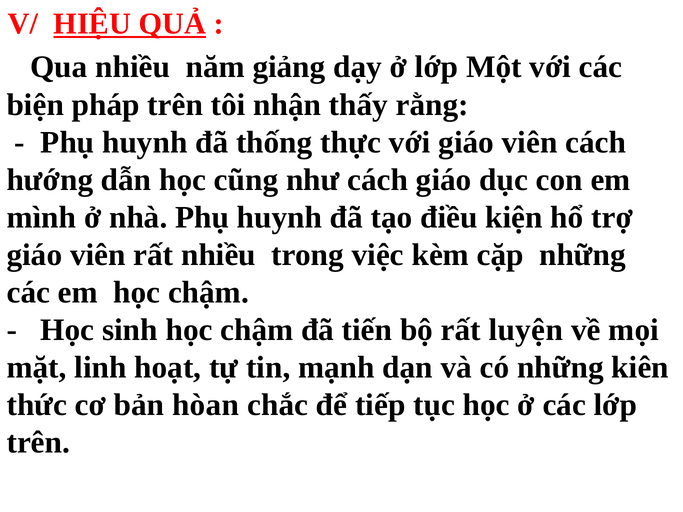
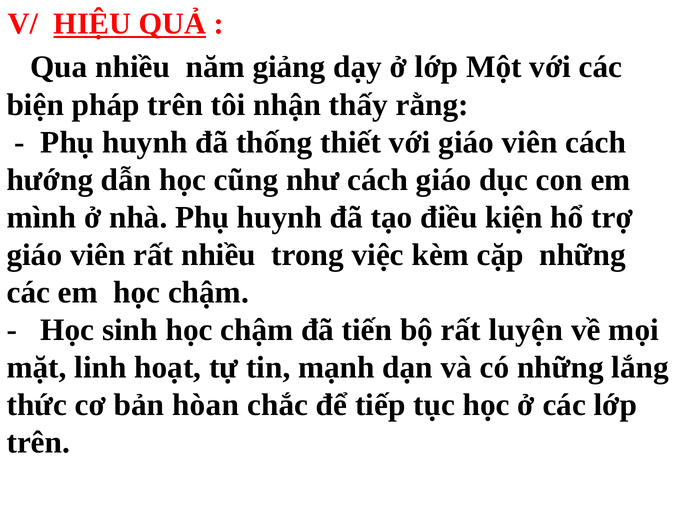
thực: thực -> thiết (351, 142)
kiên: kiên -> lắng (640, 368)
